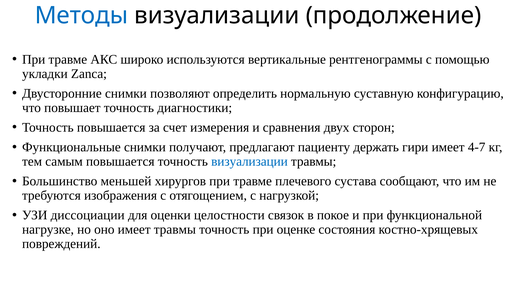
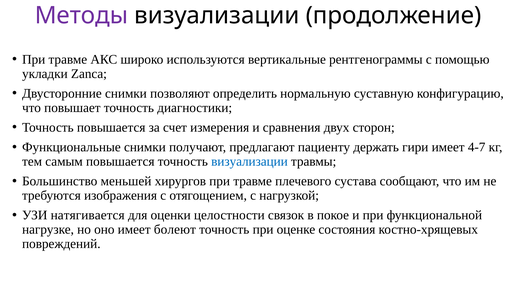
Методы colour: blue -> purple (81, 16)
диссоциации: диссоциации -> натягивается (88, 215)
имеет травмы: травмы -> болеют (175, 229)
